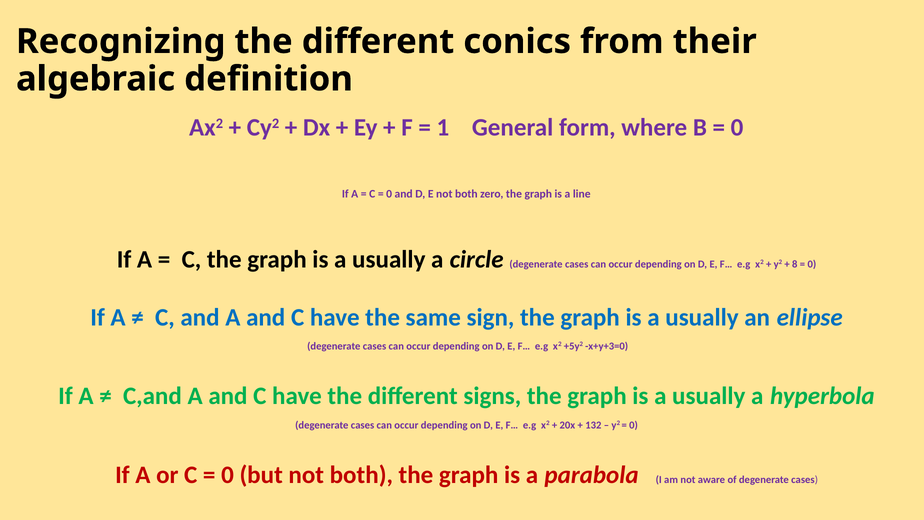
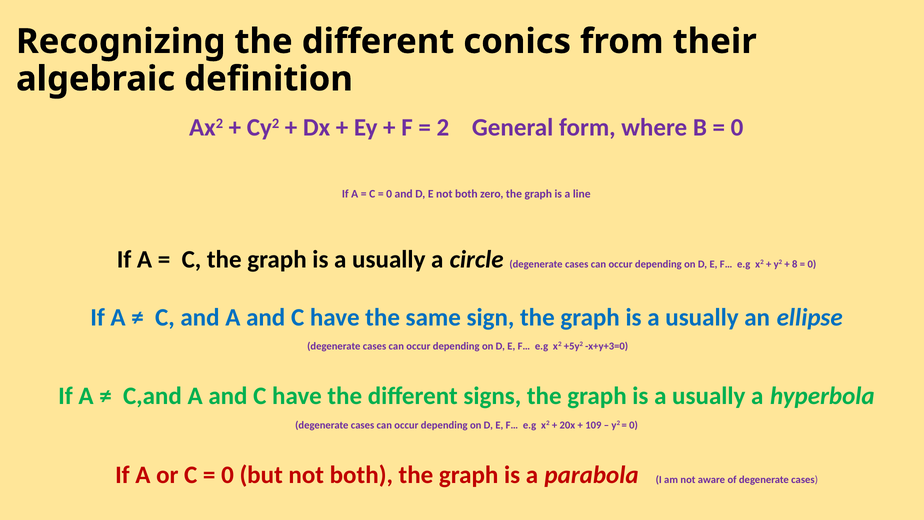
1: 1 -> 2 (443, 128)
132: 132 -> 109 (593, 425)
